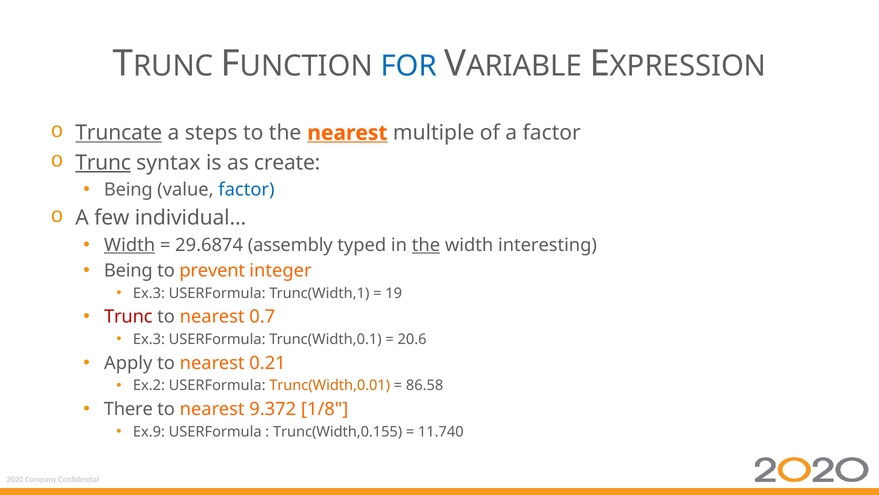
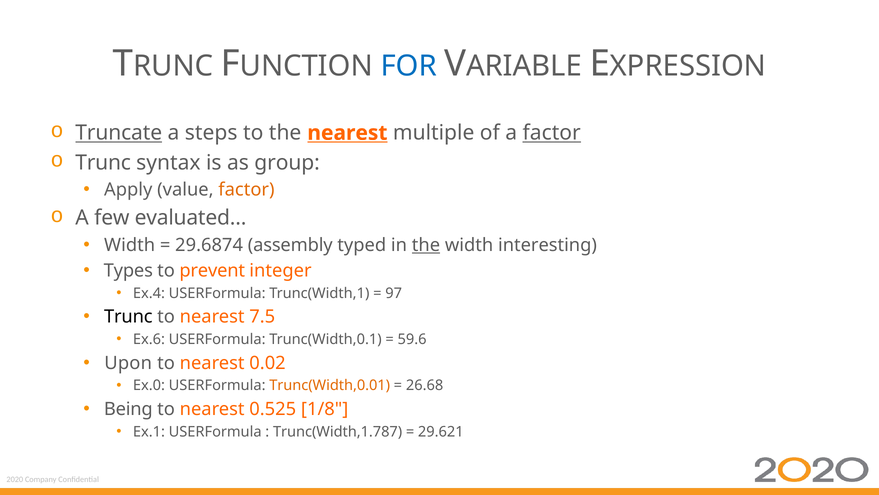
factor underline: none -> present (552, 133)
Trunc underline: present -> none (103, 162)
create: create -> group (287, 162)
Being: Being -> Apply (128, 189)
factor colour: blue -> orange (246, 189)
individual…: individual… -> evaluated… (191, 218)
Width underline: present -> none (130, 245)
Being: Being -> Types (128, 270)
Ex.3: Ex.3 -> Ex.4 (149, 293)
19: 19 -> 97 (394, 293)
Trunc colour: red -> black (128, 317)
0.7: 0.7 -> 7.5 (262, 317)
Ex.3: Ex.3 -> Ex.6 (149, 339)
20.6: 20.6 -> 59.6 (412, 339)
Apply: Apply -> Upon (128, 363)
0.21: 0.21 -> 0.02 (268, 363)
Ex.2: Ex.2 -> Ex.0 (149, 385)
86.58: 86.58 -> 26.68 (425, 385)
There: There -> Being (128, 409)
9.372: 9.372 -> 0.525 (273, 409)
Ex.9: Ex.9 -> Ex.1 (149, 431)
Trunc(Width,0.155: Trunc(Width,0.155 -> Trunc(Width,1.787 (338, 431)
11.740: 11.740 -> 29.621 (441, 431)
